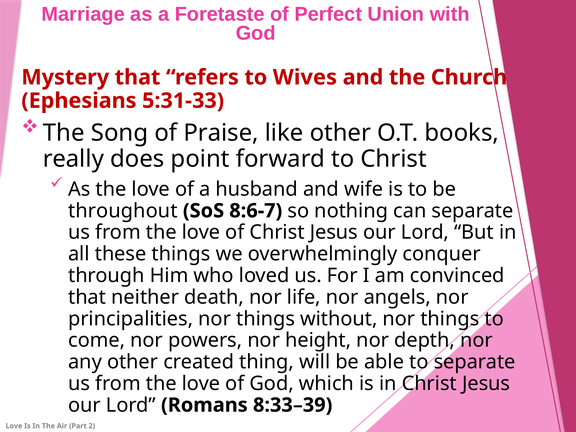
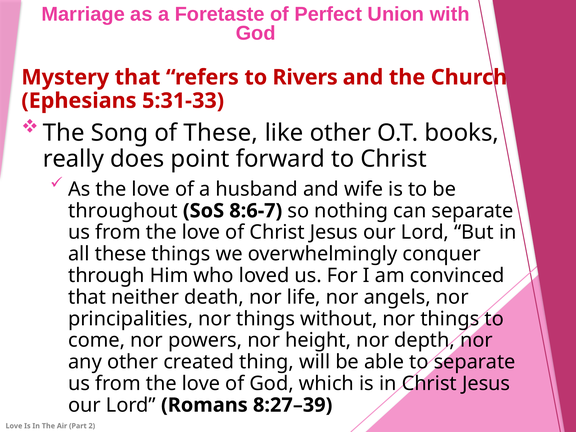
Wives: Wives -> Rivers (305, 77)
of Praise: Praise -> These (221, 133)
8:33–39: 8:33–39 -> 8:27–39 (293, 405)
